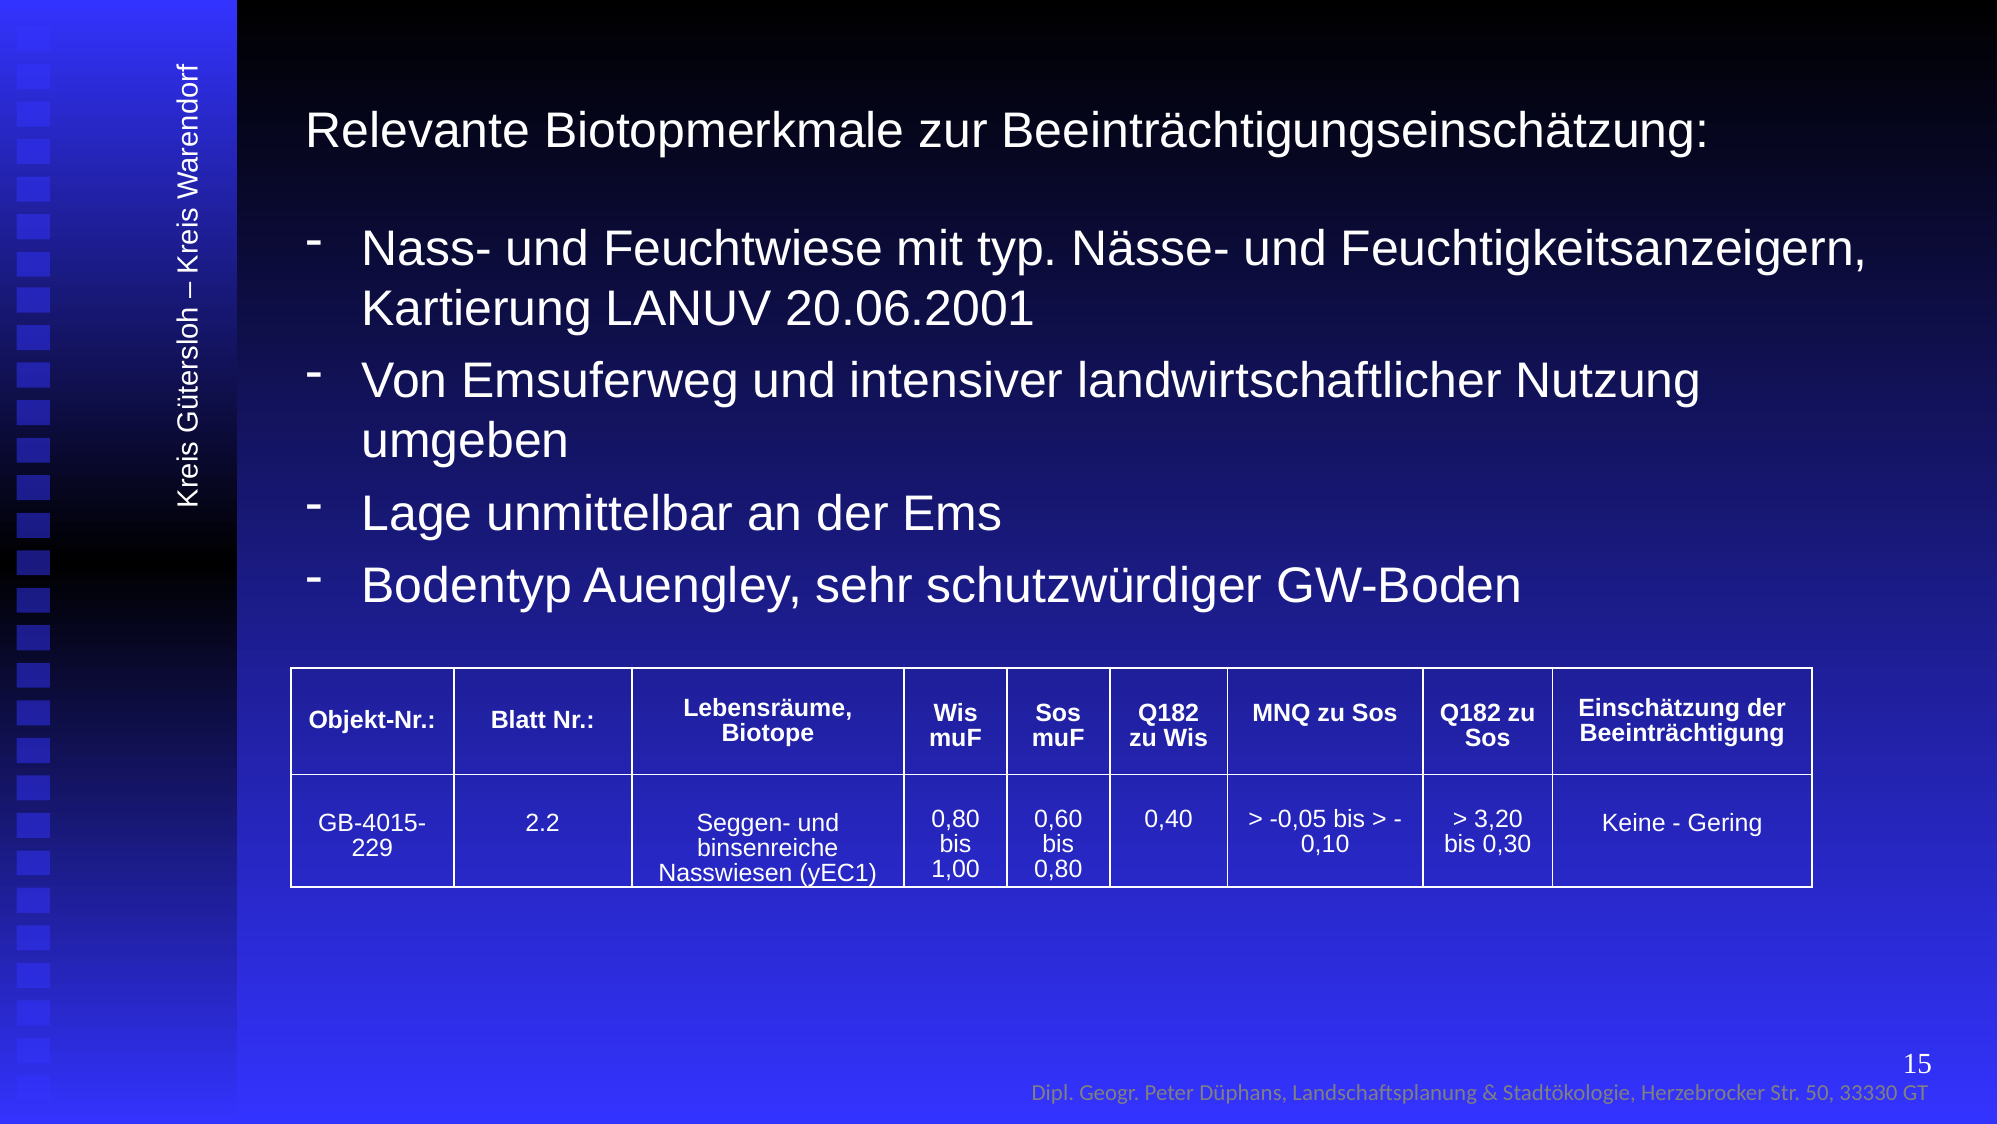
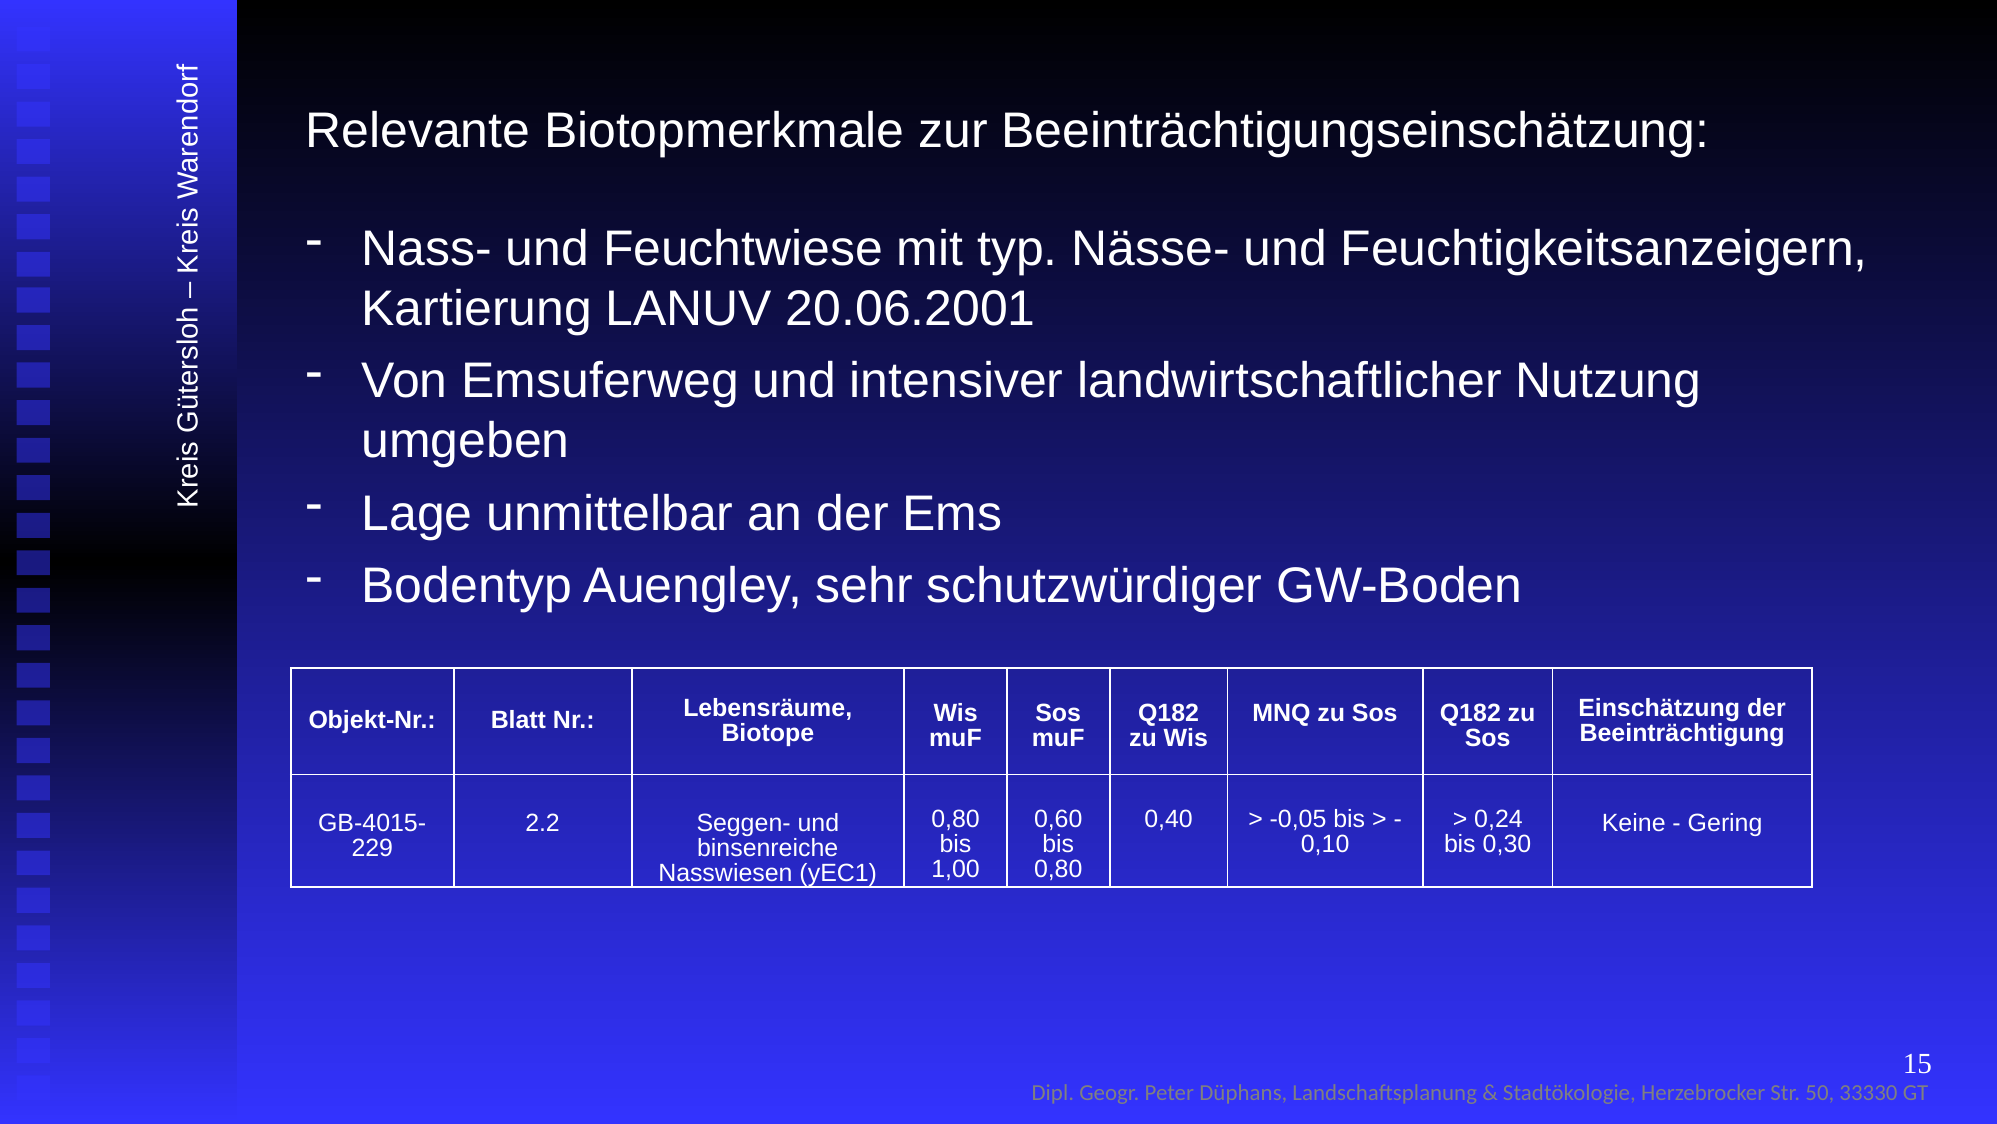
3,20: 3,20 -> 0,24 (1498, 819)
